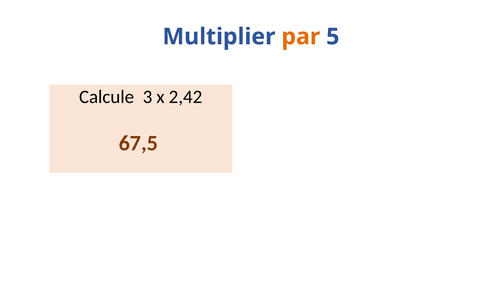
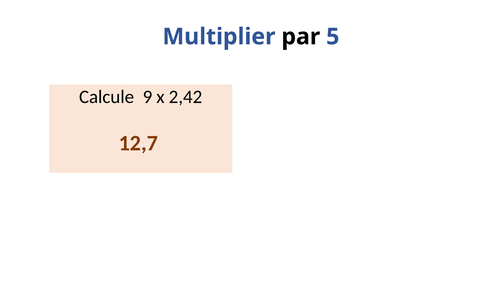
par colour: orange -> black (301, 37)
3: 3 -> 9 (147, 97)
67,5: 67,5 -> 12,7 (138, 143)
